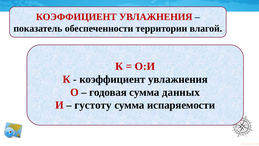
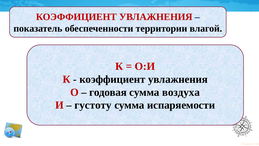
данных: данных -> воздуха (181, 92)
